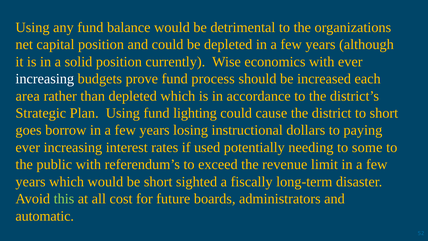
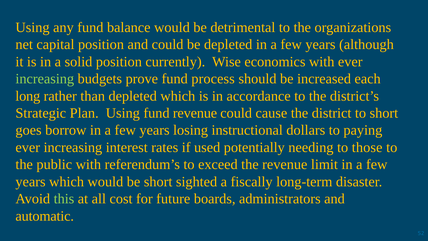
increasing colour: white -> light green (45, 79)
area: area -> long (28, 96)
fund lighting: lighting -> revenue (195, 113)
some: some -> those (367, 147)
